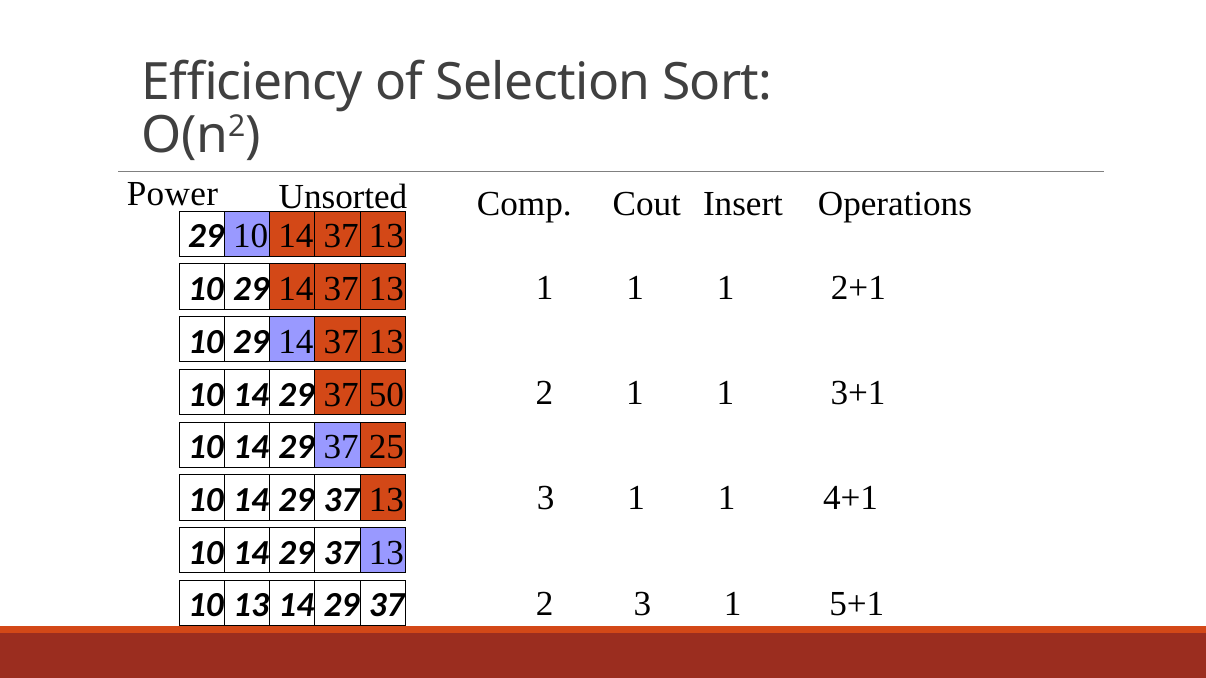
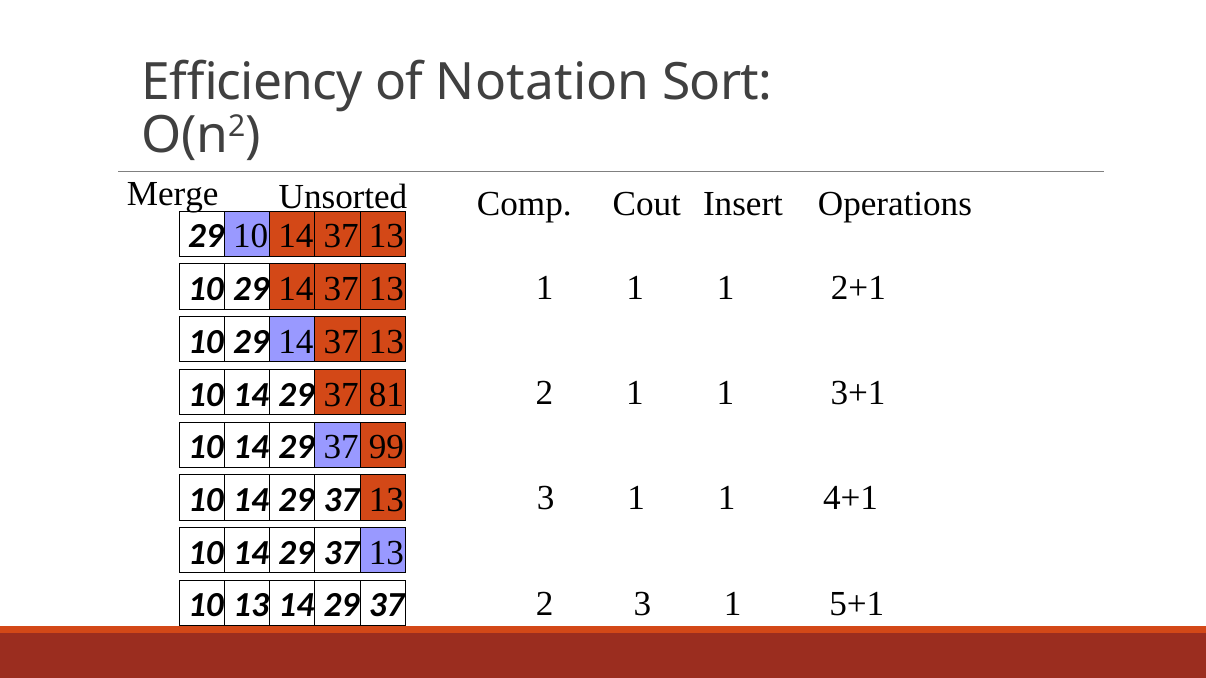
Selection: Selection -> Notation (543, 83)
Power: Power -> Merge (173, 194)
50: 50 -> 81 (386, 395)
25: 25 -> 99 (386, 447)
